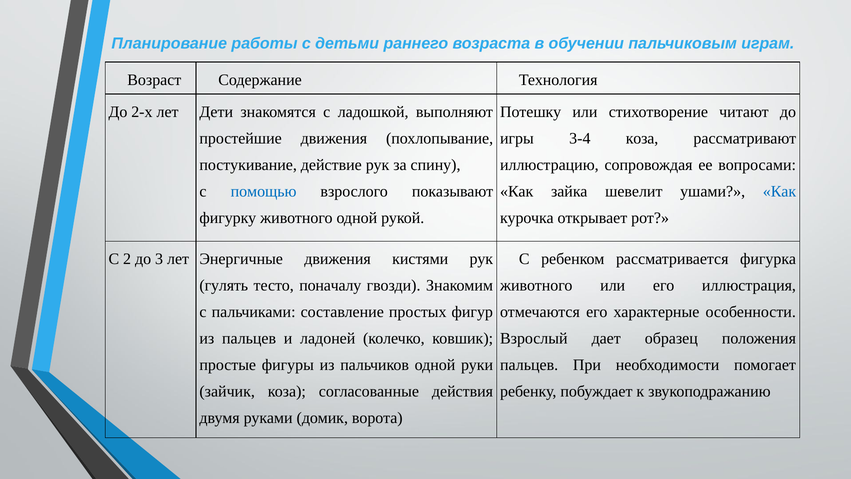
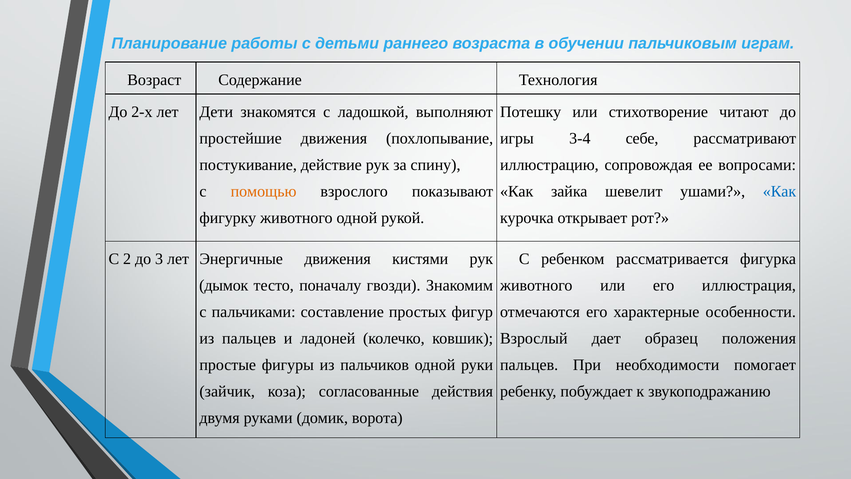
3-4 коза: коза -> себе (642, 138)
помощью colour: blue -> orange (264, 191)
гулять: гулять -> дымок (224, 285)
